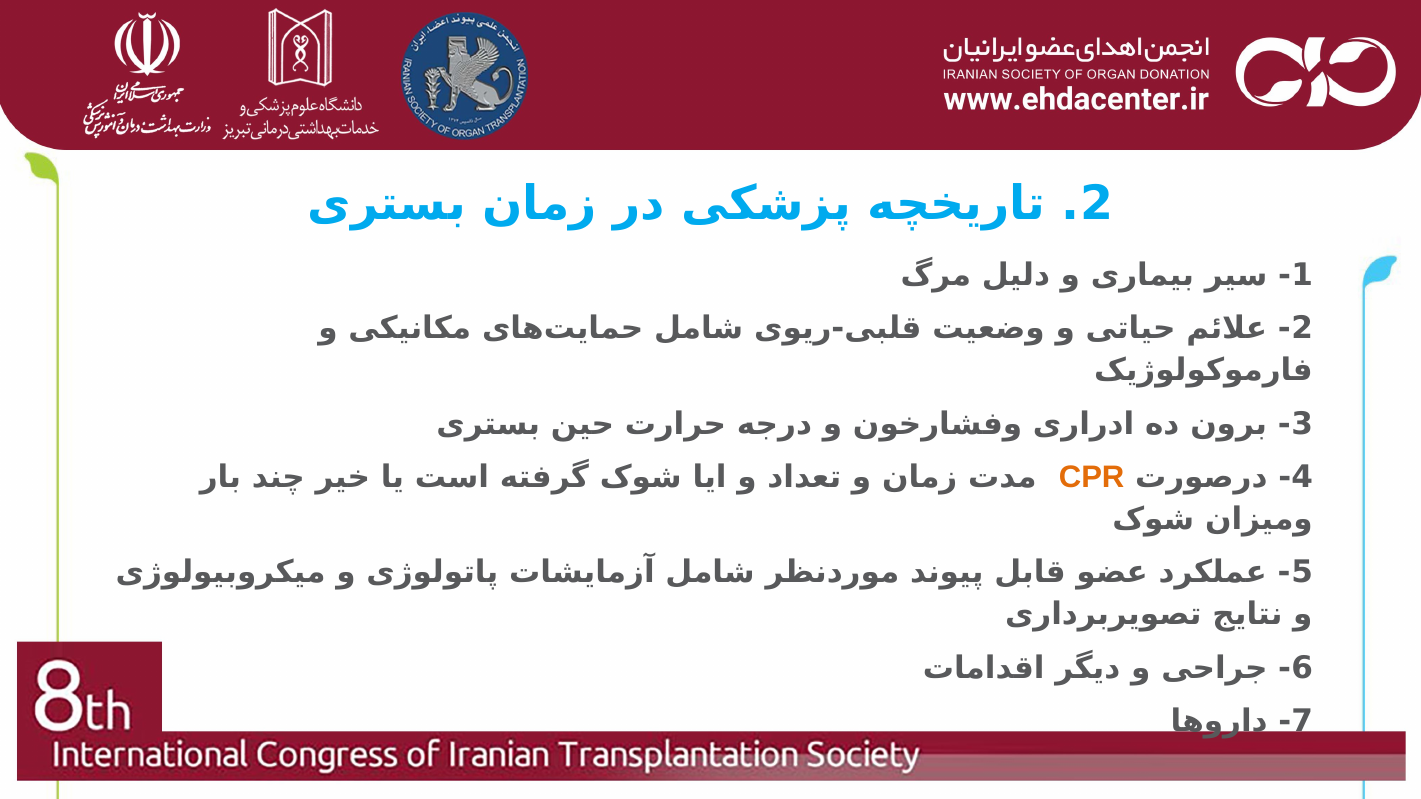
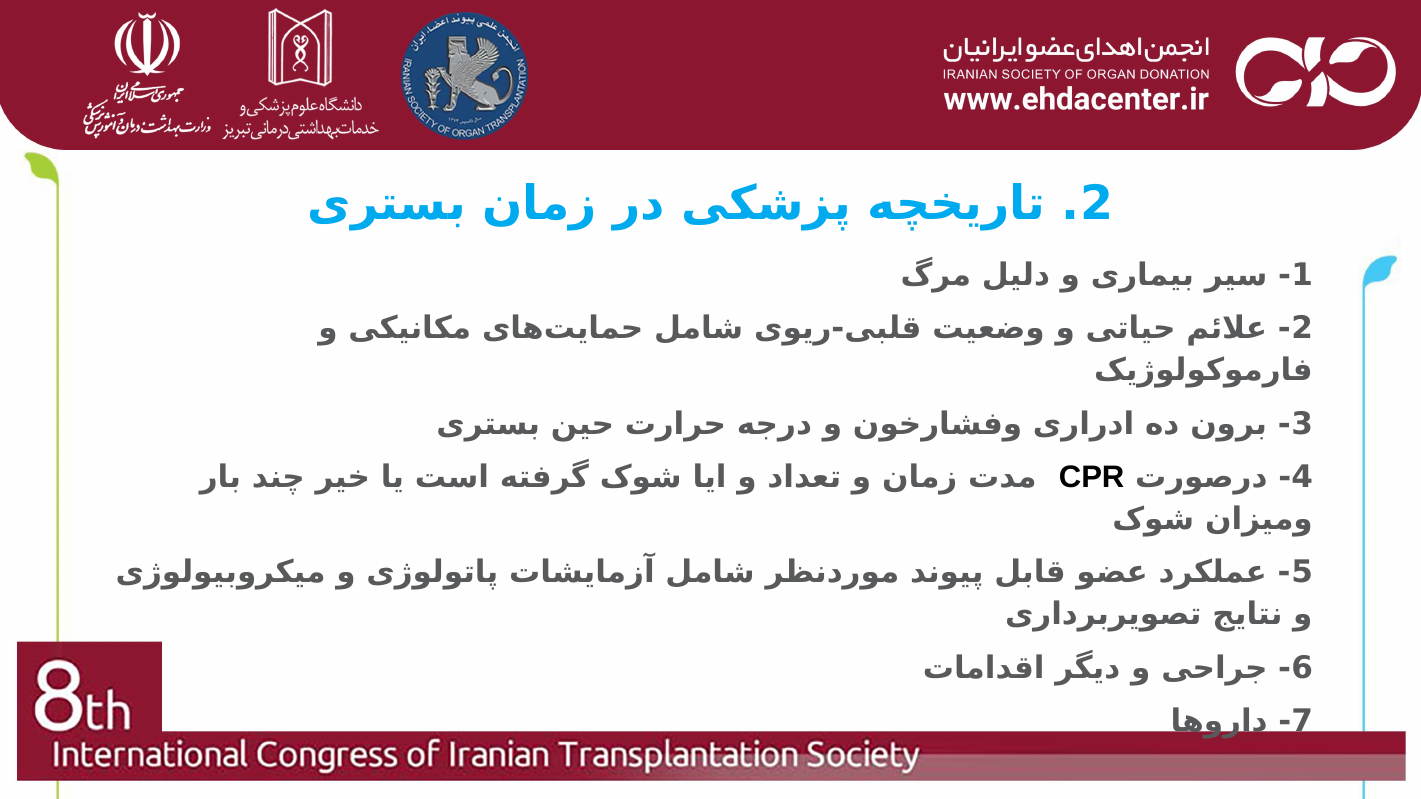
CPR colour: orange -> black (1092, 478)
